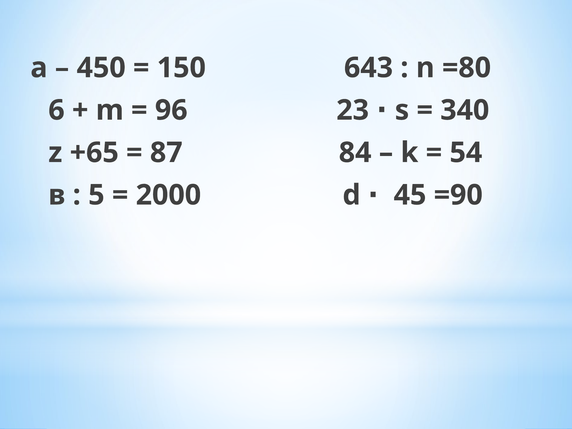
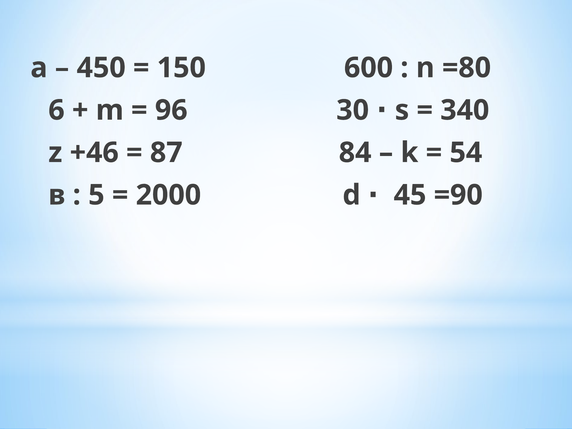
643: 643 -> 600 (369, 68)
23: 23 -> 30 (353, 110)
+65: +65 -> +46 (94, 153)
